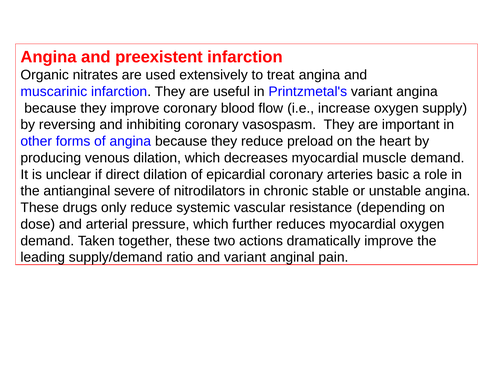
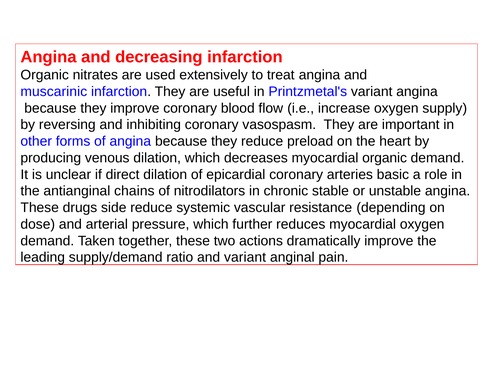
preexistent: preexistent -> decreasing (159, 57)
myocardial muscle: muscle -> organic (385, 158)
severe: severe -> chains (134, 191)
only: only -> side (114, 208)
